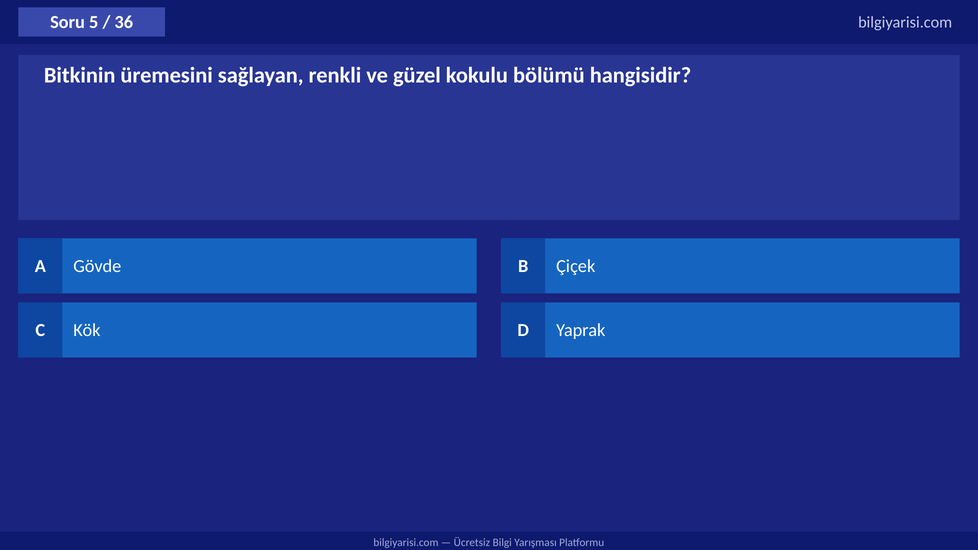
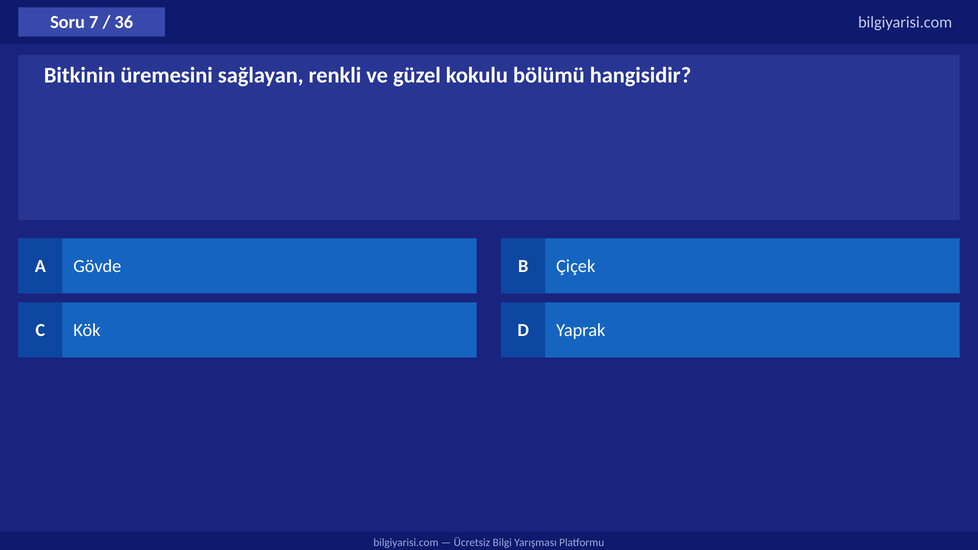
5: 5 -> 7 (94, 22)
